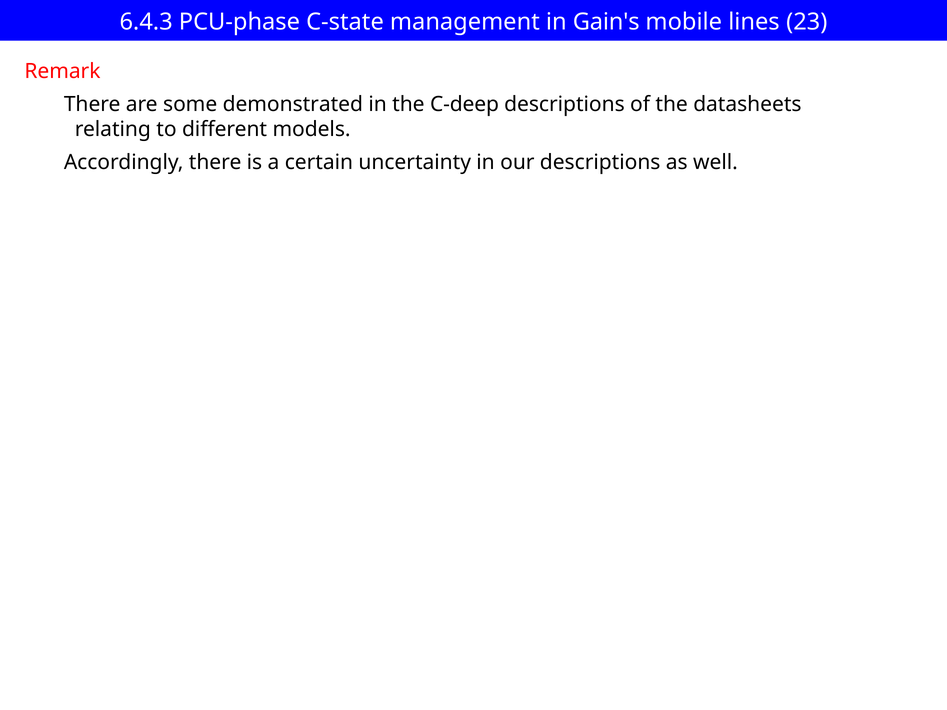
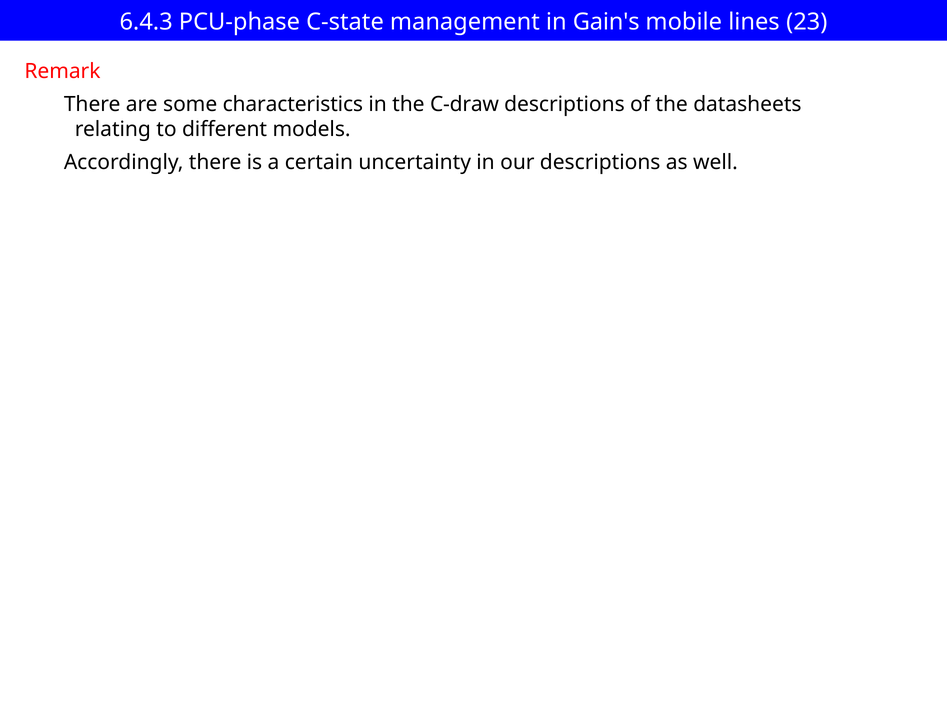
demonstrated: demonstrated -> characteristics (293, 104)
C-deep: C-deep -> C-draw (465, 104)
